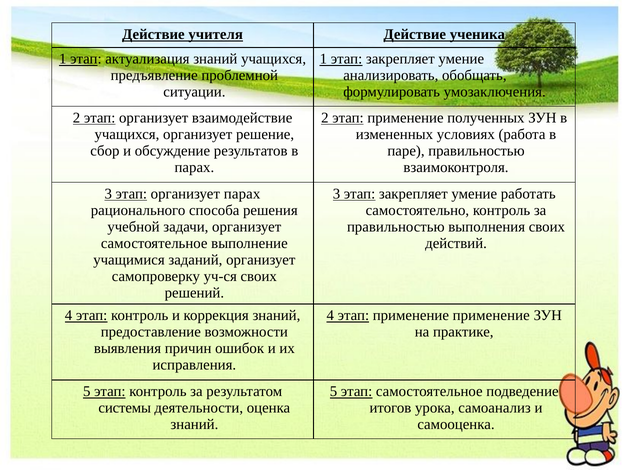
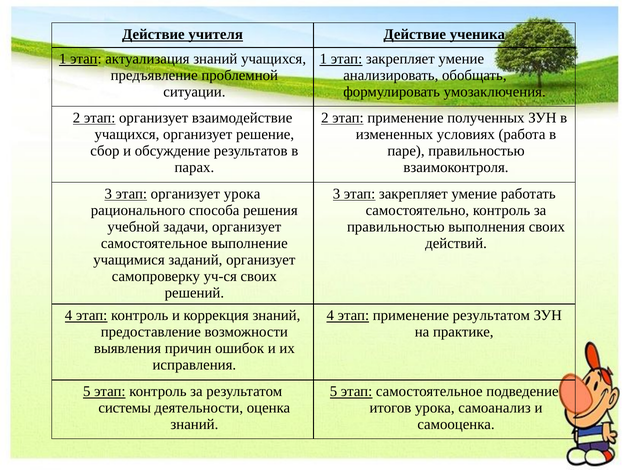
организует парах: парах -> урока (242, 194)
применение применение: применение -> результатом (491, 316)
